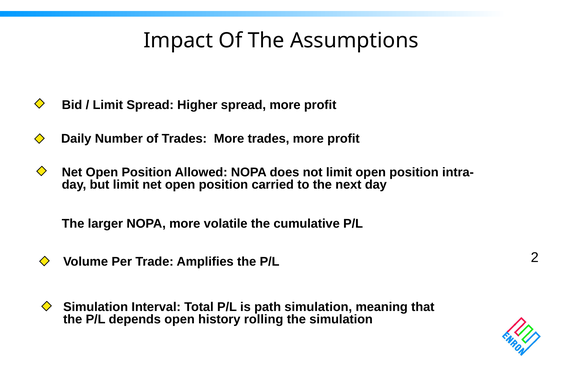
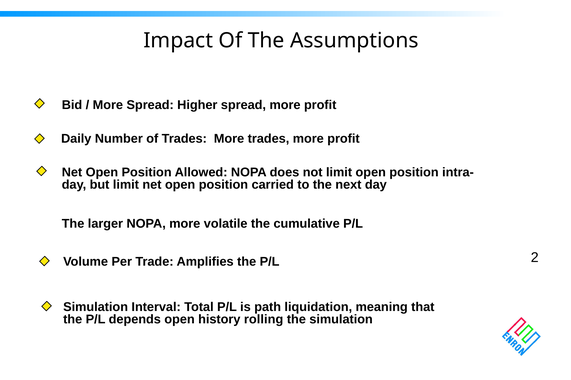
Limit: Limit -> More (108, 105)
path simulation: simulation -> liquidation (318, 308)
